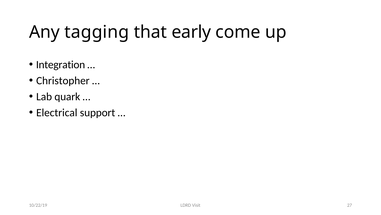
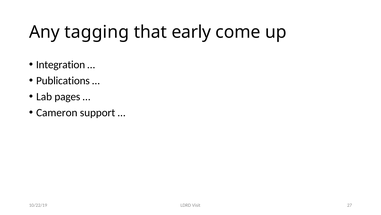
Christopher: Christopher -> Publications (63, 80)
quark: quark -> pages (67, 96)
Electrical: Electrical -> Cameron (57, 112)
